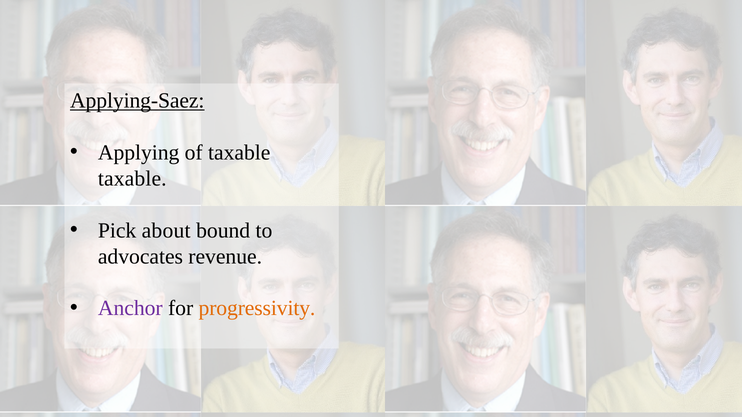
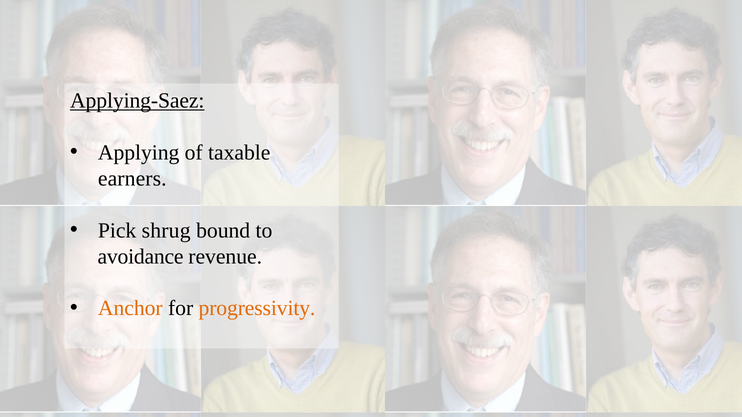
taxable: taxable -> earners (132, 179)
about: about -> shrug (166, 231)
advocates: advocates -> avoidance (141, 257)
Anchor colour: purple -> orange (130, 309)
